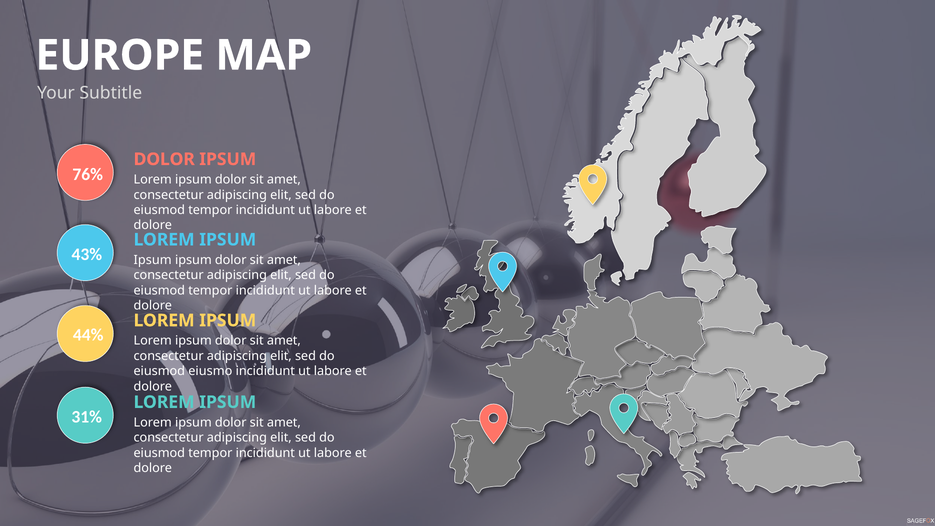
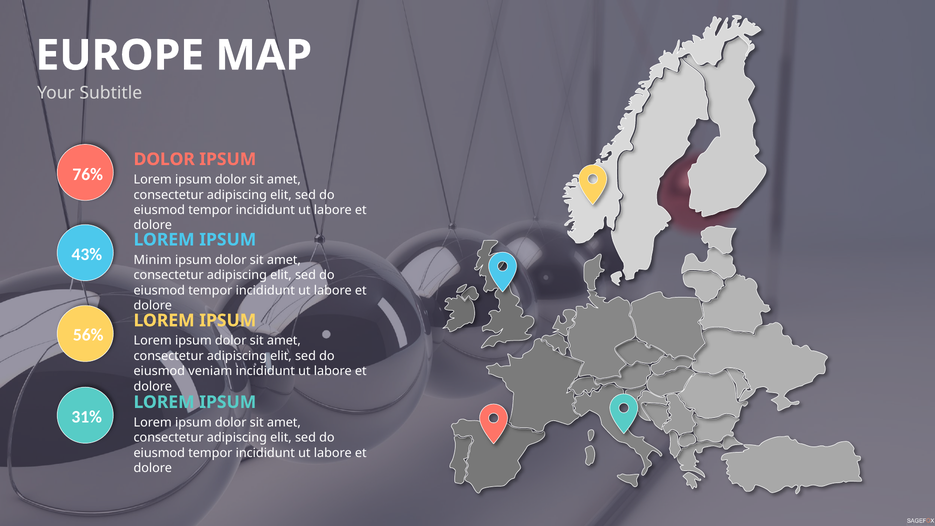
Ipsum: Ipsum -> Minim (153, 260)
44%: 44% -> 56% (88, 335)
eiusmo: eiusmo -> veniam (210, 371)
